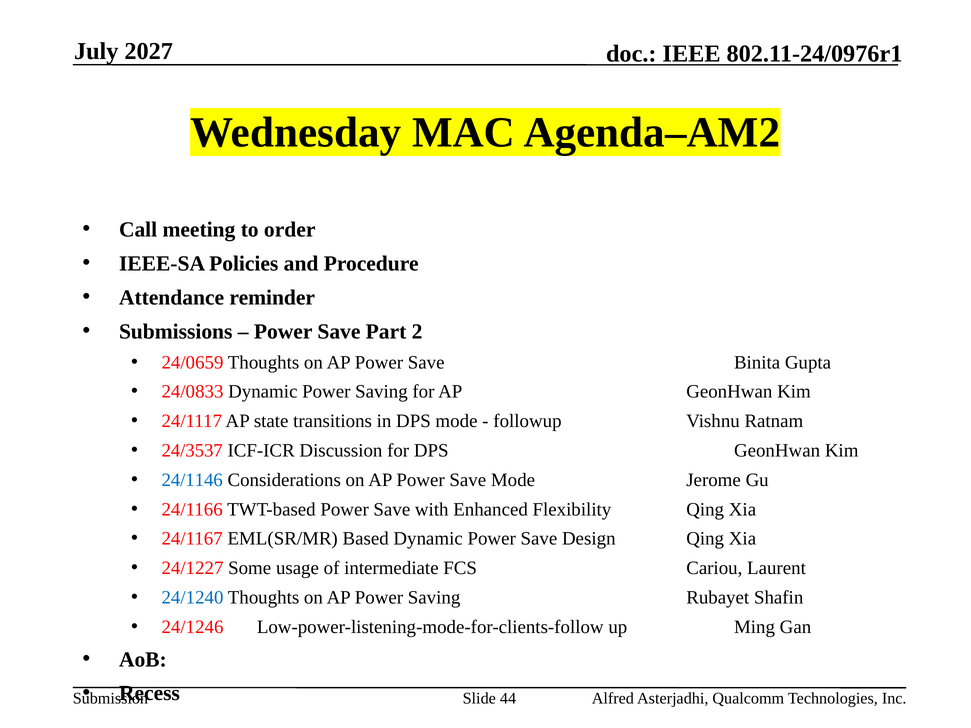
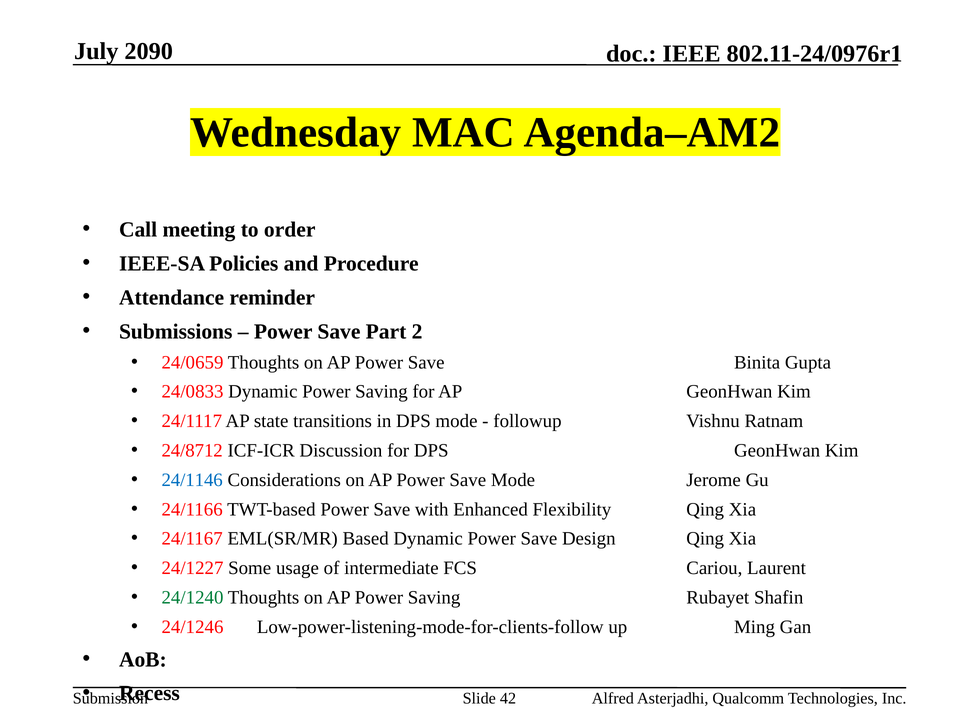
2027: 2027 -> 2090 (149, 51)
24/3537: 24/3537 -> 24/8712 (192, 451)
24/1240 colour: blue -> green (192, 598)
44: 44 -> 42 (508, 698)
